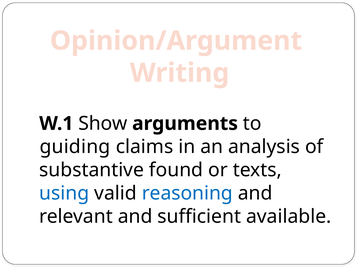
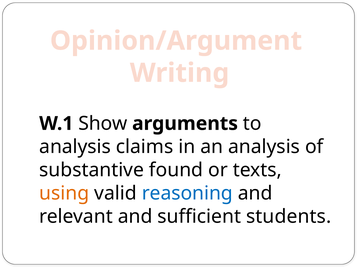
guiding: guiding -> analysis (75, 147)
using colour: blue -> orange (64, 193)
available: available -> students (289, 216)
